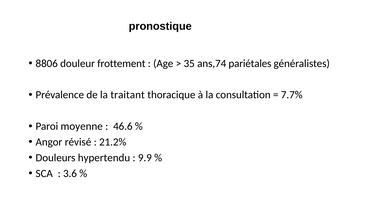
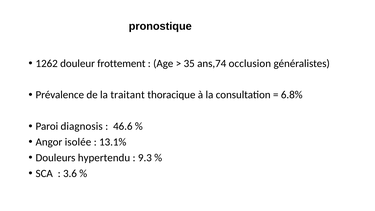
8806: 8806 -> 1262 (47, 63)
pariétales: pariétales -> occlusion (250, 63)
7.7%: 7.7% -> 6.8% (292, 95)
moyenne: moyenne -> diagnosis (82, 126)
révisé: révisé -> isolée (78, 142)
21.2%: 21.2% -> 13.1% (113, 142)
9.9: 9.9 -> 9.3 (145, 158)
